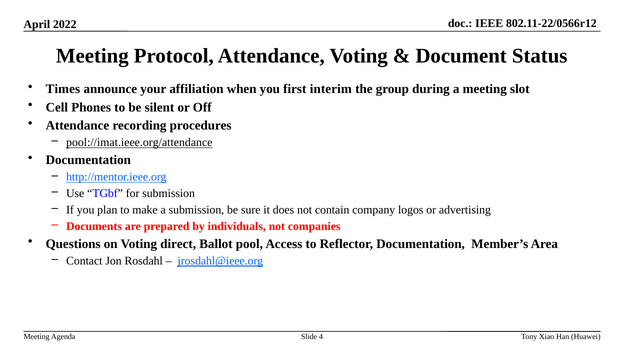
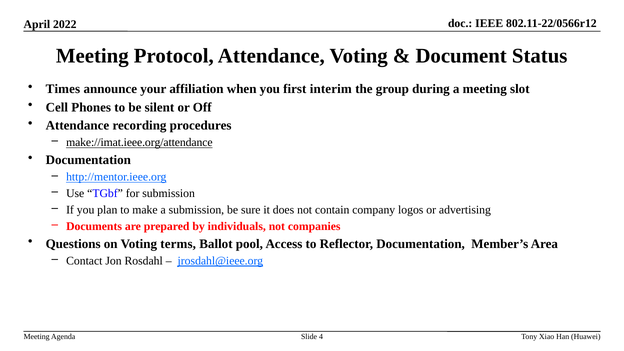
pool://imat.ieee.org/attendance: pool://imat.ieee.org/attendance -> make://imat.ieee.org/attendance (139, 143)
direct: direct -> terms (178, 244)
